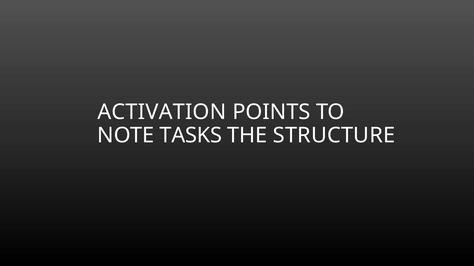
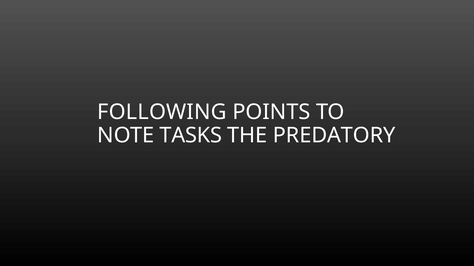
ACTIVATION: ACTIVATION -> FOLLOWING (162, 112)
STRUCTURE: STRUCTURE -> PREDATORY (334, 136)
